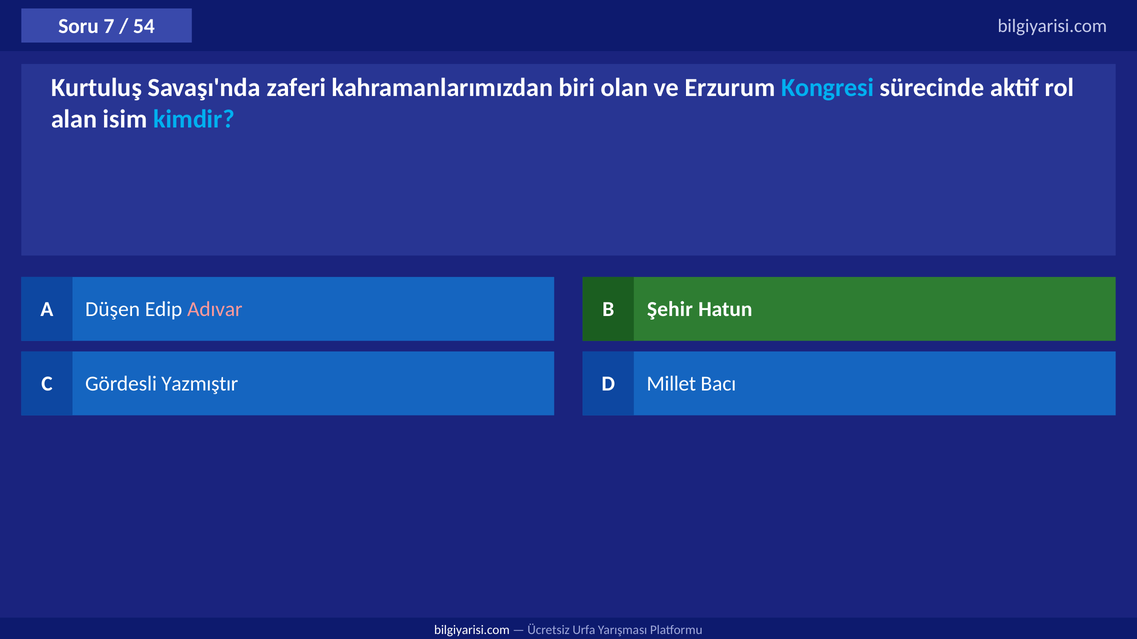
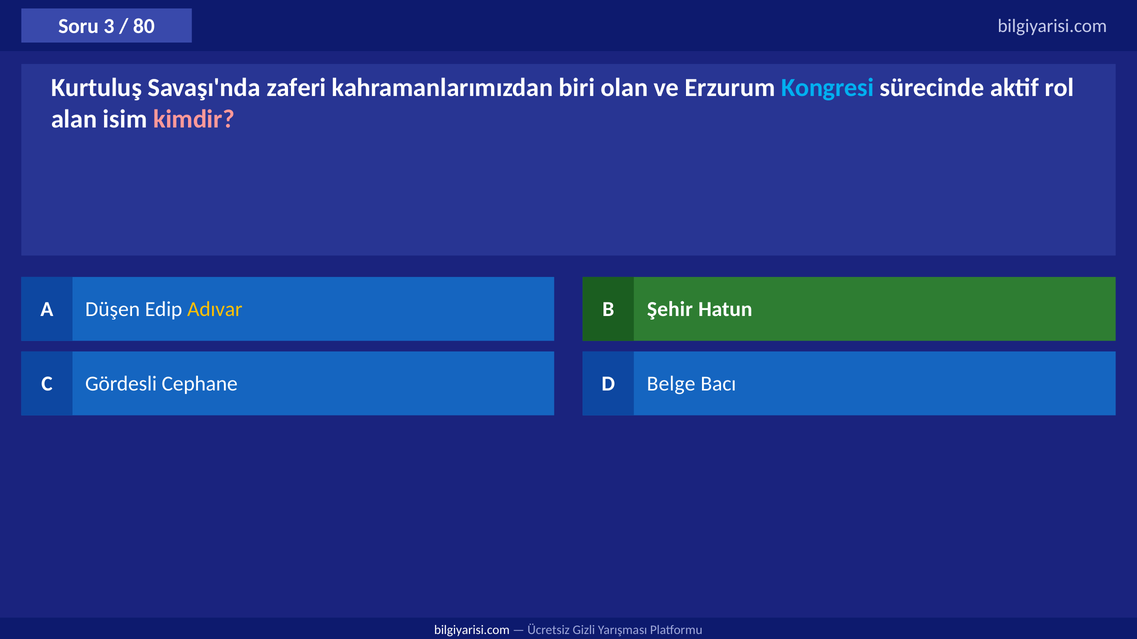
7: 7 -> 3 (109, 26)
54: 54 -> 80 (144, 26)
kimdir colour: light blue -> pink (194, 119)
Adıvar colour: pink -> yellow (215, 309)
Yazmıştır: Yazmıştır -> Cephane (200, 384)
Millet: Millet -> Belge (671, 384)
Urfa: Urfa -> Gizli (584, 631)
